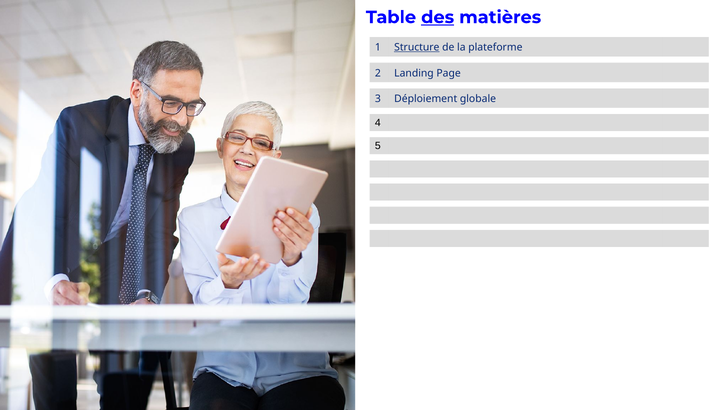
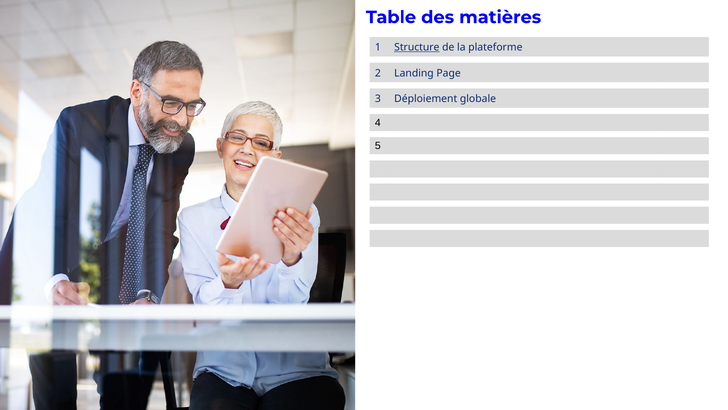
des underline: present -> none (438, 17)
